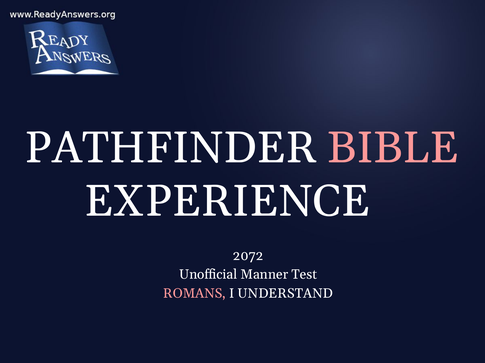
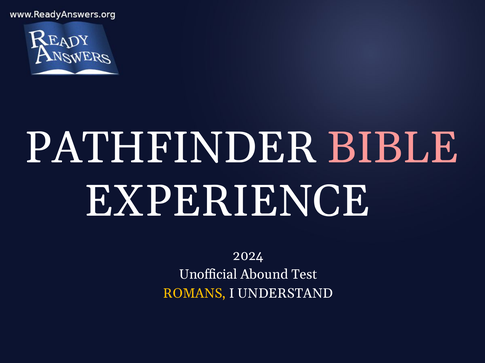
2072: 2072 -> 2024 (248, 256)
Manner: Manner -> Abound (264, 275)
ROMANS colour: pink -> yellow (195, 294)
